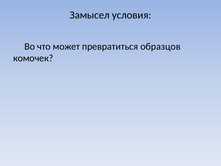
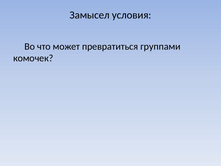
образцов: образцов -> группами (160, 46)
